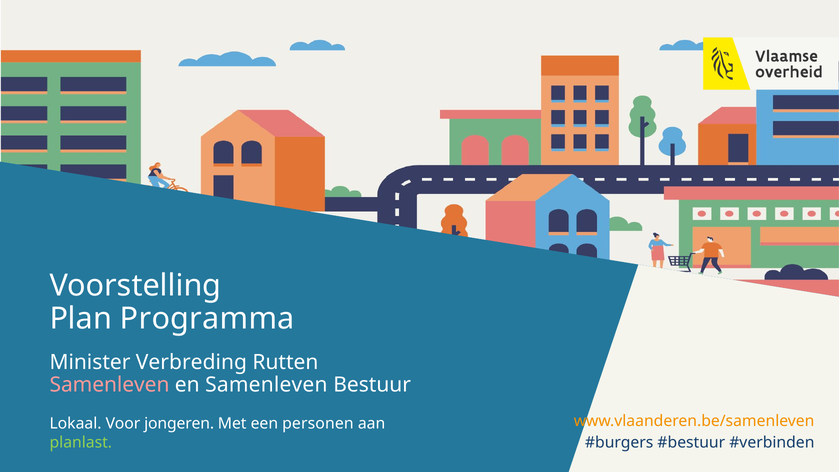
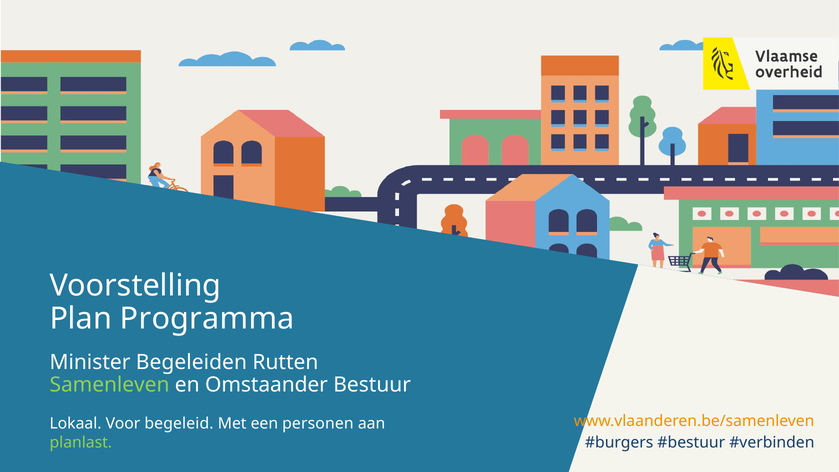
Verbreding: Verbreding -> Begeleiden (191, 362)
Samenleven colour: pink -> light green (110, 385)
en Samenleven: Samenleven -> Omstaander (266, 385)
jongeren: jongeren -> begeleid (179, 424)
